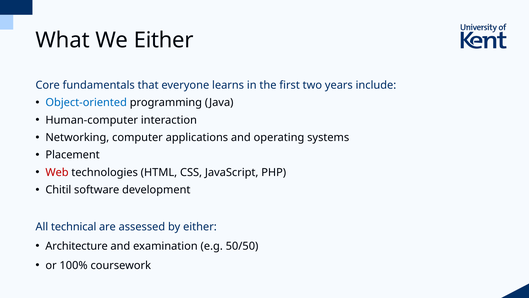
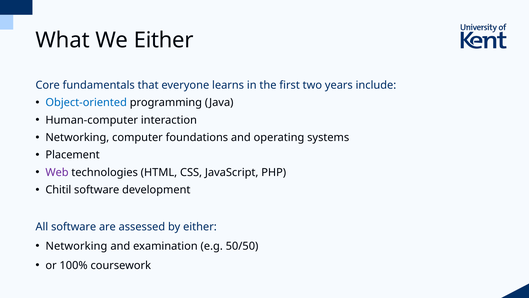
applications: applications -> foundations (197, 137)
Web colour: red -> purple (57, 172)
All technical: technical -> software (74, 227)
Architecture: Architecture -> Networking (76, 246)
